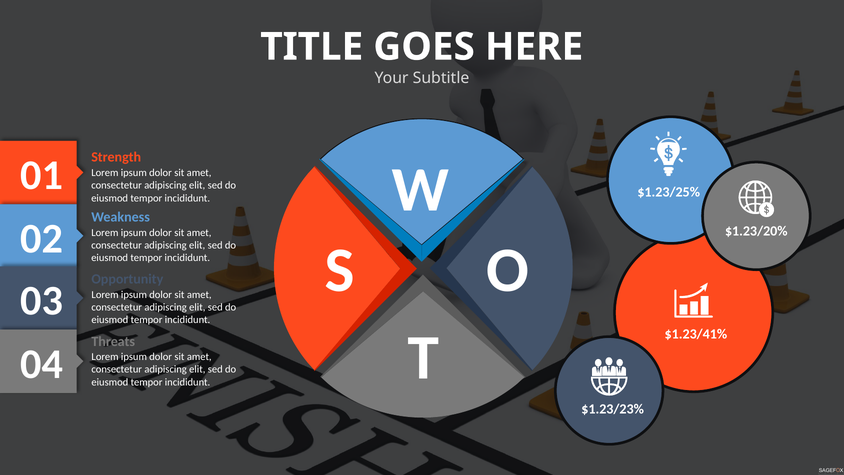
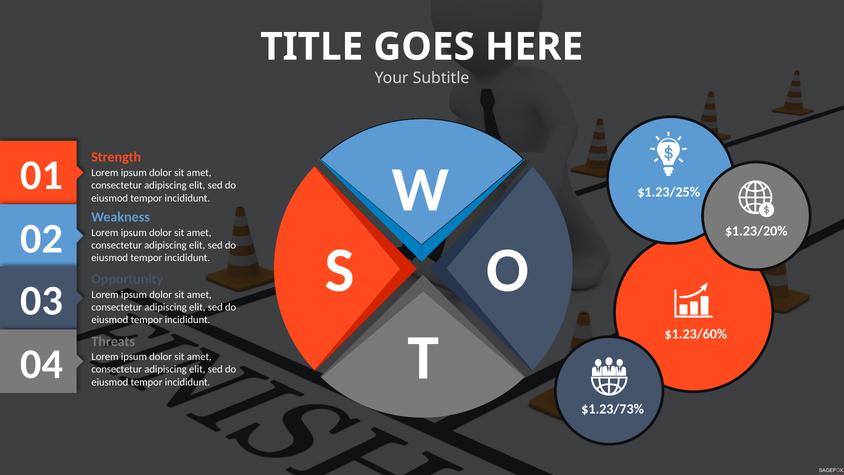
$1.23/41%: $1.23/41% -> $1.23/60% (696, 334)
$1.23/23%: $1.23/23% -> $1.23/73% (613, 409)
